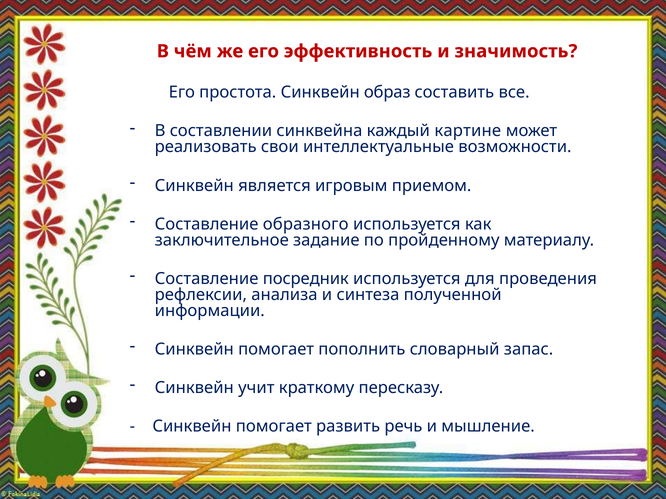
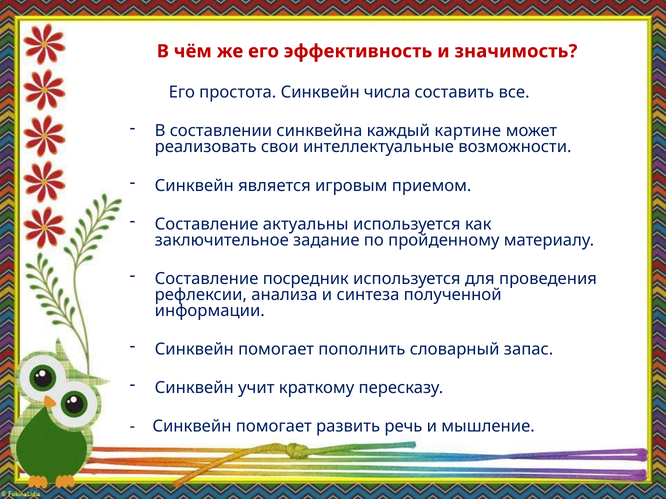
образ: образ -> числа (387, 92)
образного: образного -> актуальны (306, 224)
